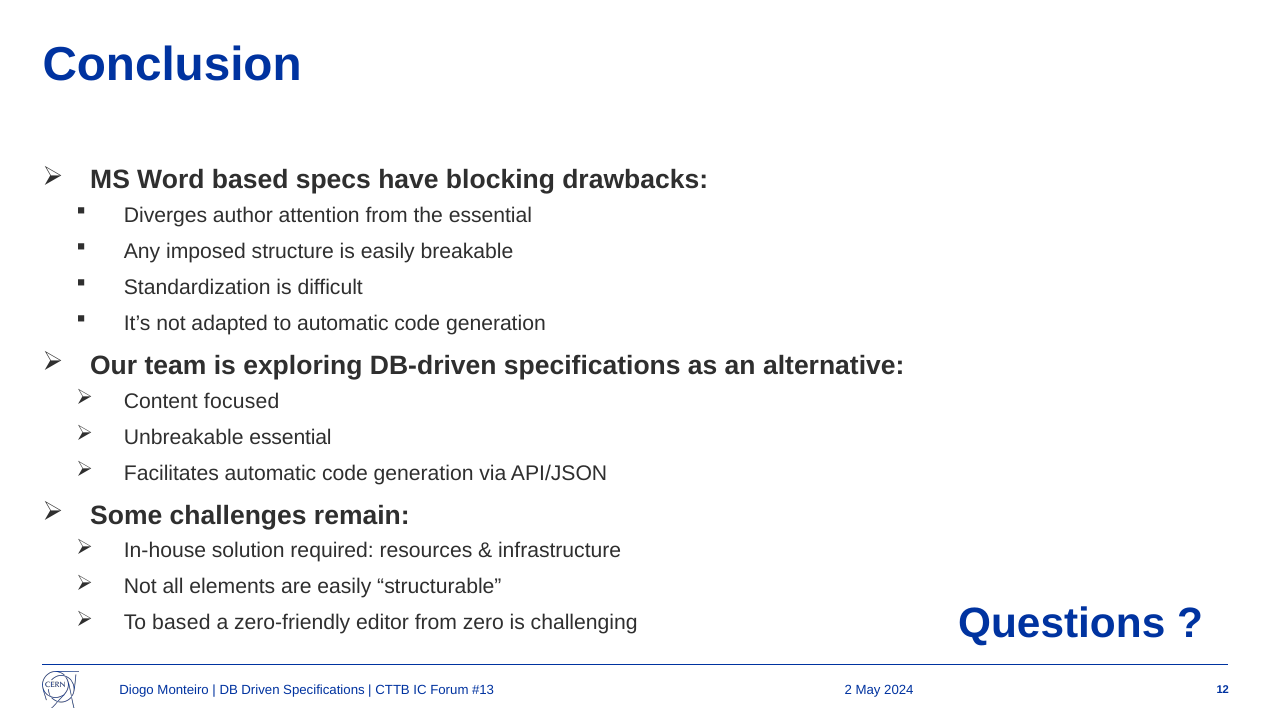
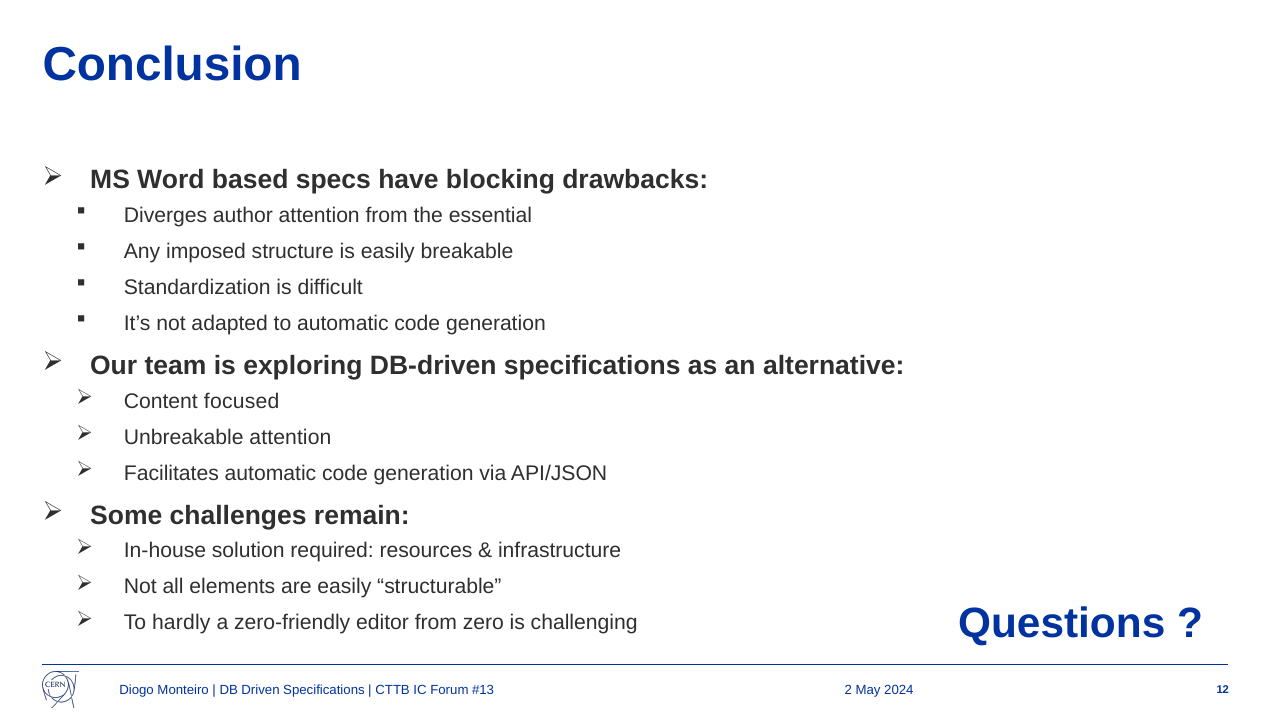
Unbreakable essential: essential -> attention (290, 437)
To based: based -> hardly (181, 623)
